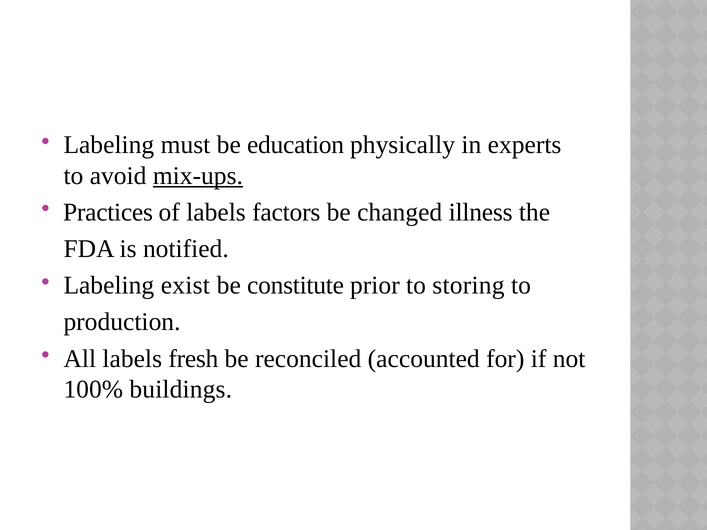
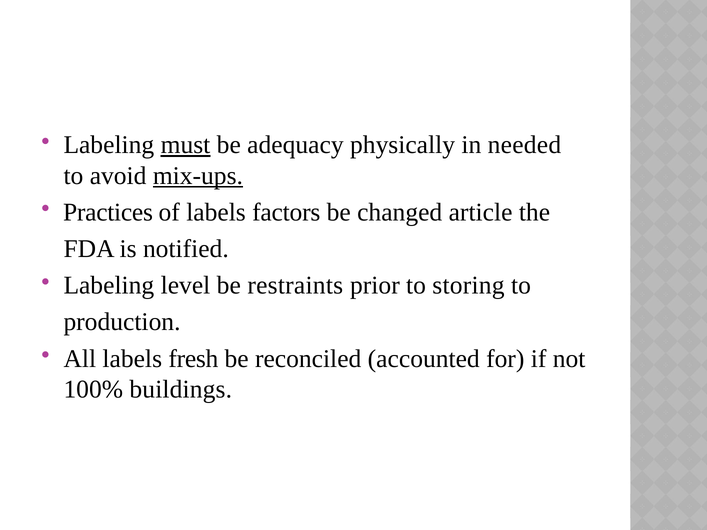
must underline: none -> present (185, 145)
education: education -> adequacy (295, 145)
experts: experts -> needed (524, 145)
illness: illness -> article (481, 212)
exist: exist -> level (185, 286)
constitute: constitute -> restraints (295, 286)
